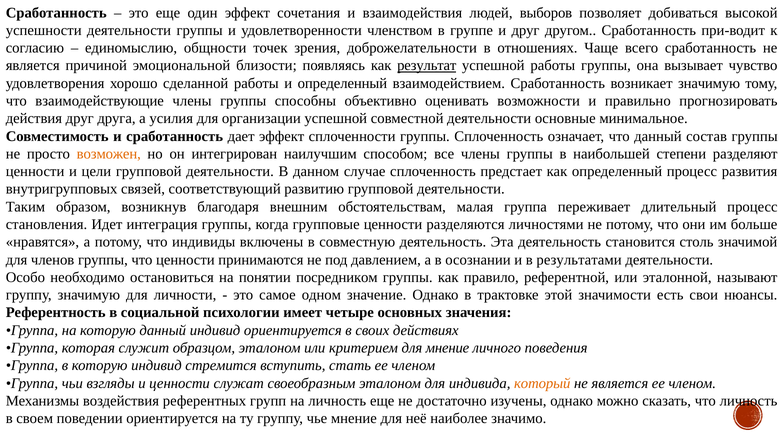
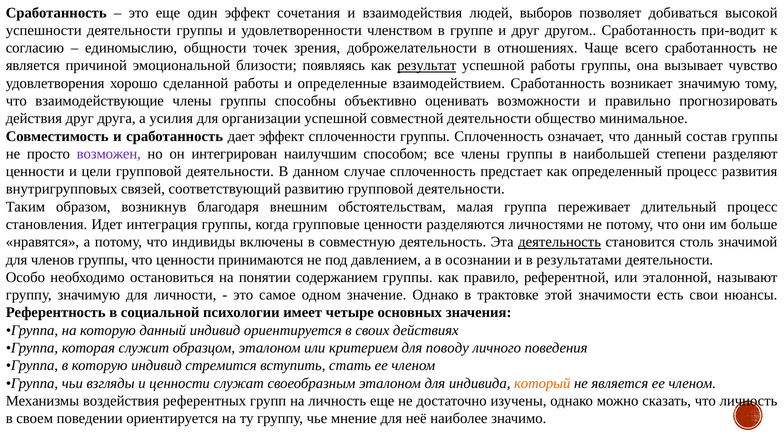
и определенный: определенный -> определенные (342, 83)
основные: основные -> общество (565, 119)
возможен colour: orange -> purple (109, 154)
деятельность underline: none -> present (560, 242)
посредником: посредником -> содержанием (337, 277)
для мнение: мнение -> поводу (447, 348)
